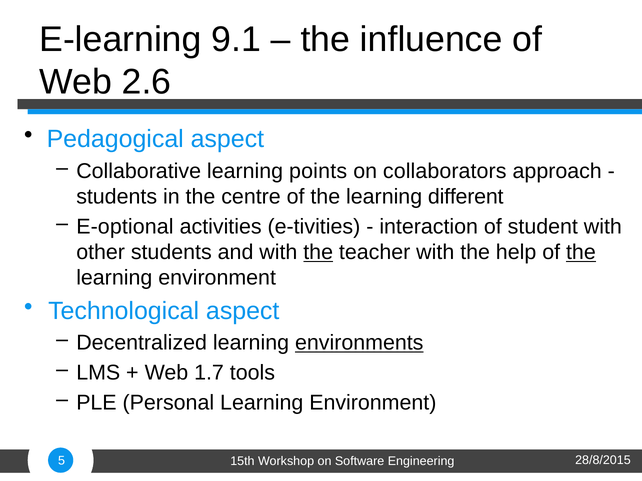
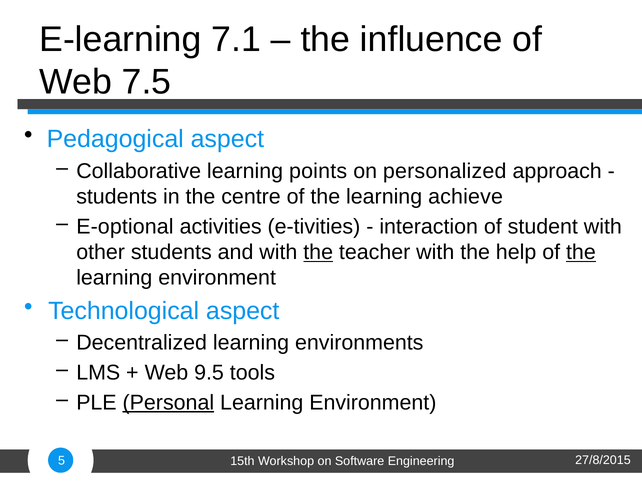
9.1: 9.1 -> 7.1 (236, 39)
2.6: 2.6 -> 7.5 (147, 82)
collaborators: collaborators -> personalized (445, 171)
different: different -> achieve (466, 197)
environments underline: present -> none (359, 343)
1.7: 1.7 -> 9.5 (209, 373)
Personal underline: none -> present (168, 403)
28/8/2015: 28/8/2015 -> 27/8/2015 (603, 461)
